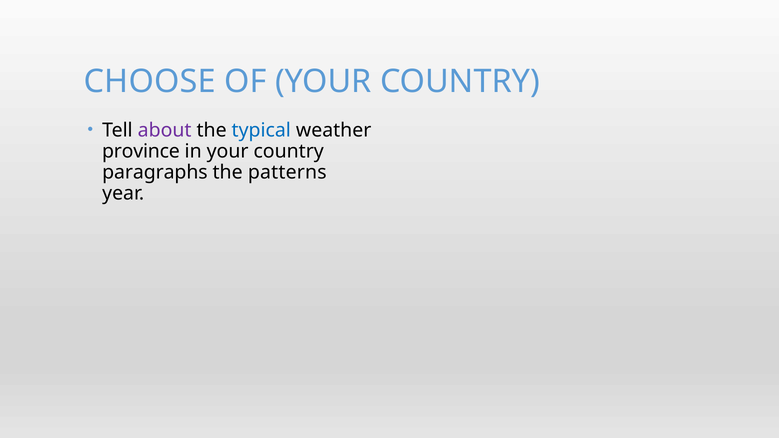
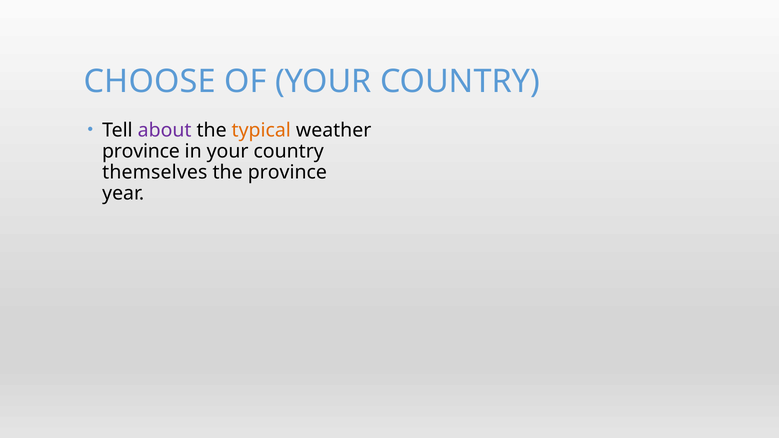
typical colour: blue -> orange (261, 130)
paragraphs: paragraphs -> themselves (155, 172)
the patterns: patterns -> province (287, 172)
